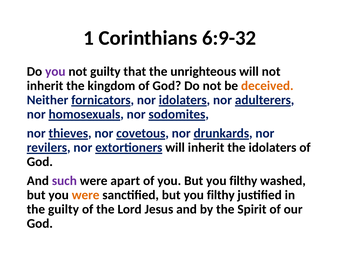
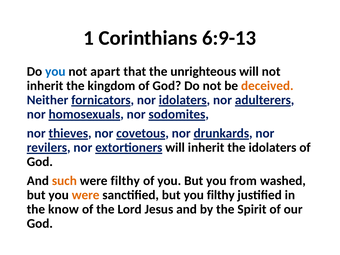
6:9-32: 6:9-32 -> 6:9-13 (229, 38)
you colour: purple -> blue (55, 72)
not guilty: guilty -> apart (105, 72)
such colour: purple -> orange (64, 181)
were apart: apart -> filthy (125, 181)
you But you filthy: filthy -> from (243, 181)
the guilty: guilty -> know (63, 209)
